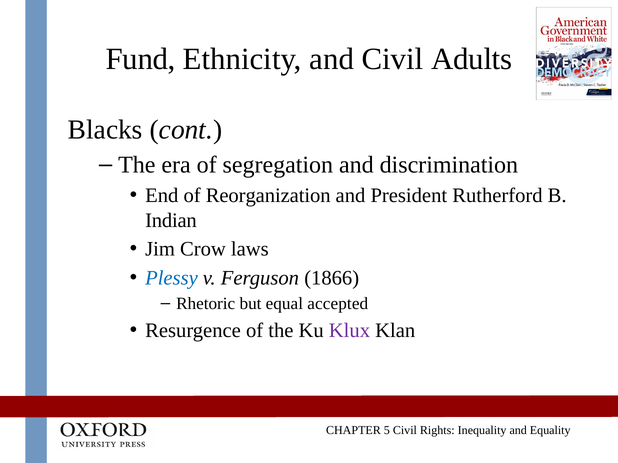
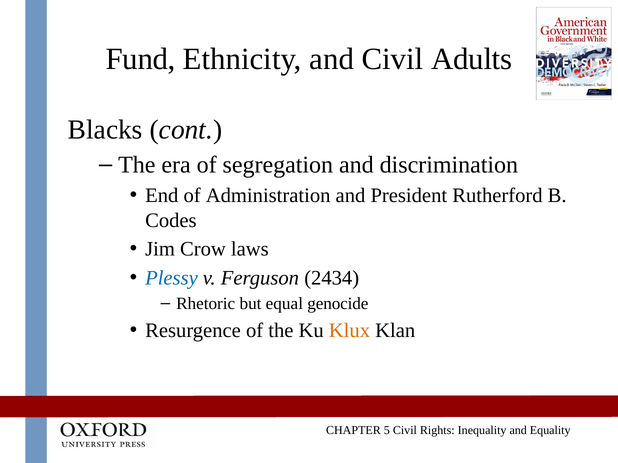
Reorganization: Reorganization -> Administration (268, 196)
Indian: Indian -> Codes (171, 221)
1866: 1866 -> 2434 (332, 278)
accepted: accepted -> genocide (338, 304)
Klux colour: purple -> orange (349, 331)
